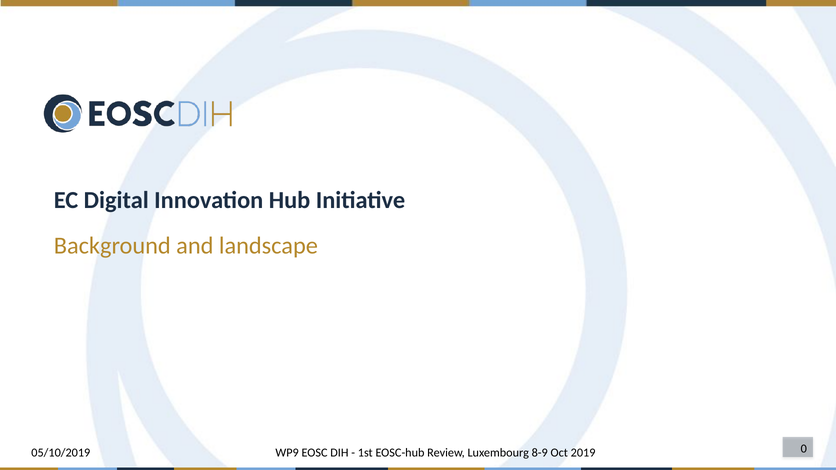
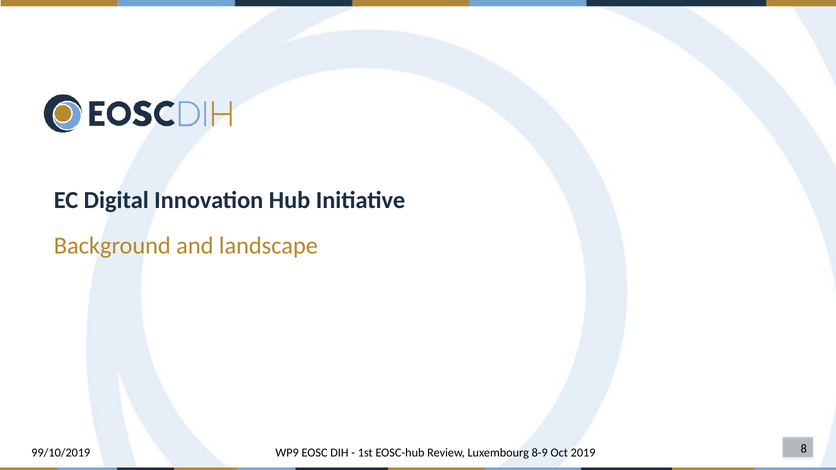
05/10/2019: 05/10/2019 -> 99/10/2019 (61, 453)
0: 0 -> 8 (804, 449)
